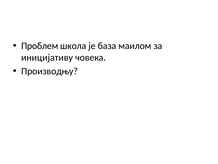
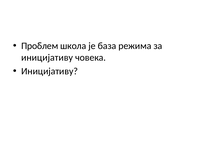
маилом: маилом -> режима (135, 46)
Производњу: Производњу -> Иницијативу (50, 71)
